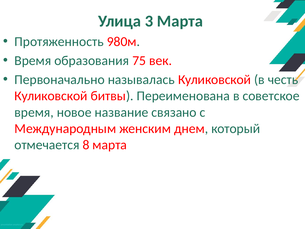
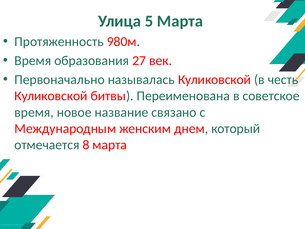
3: 3 -> 5 (149, 21)
75: 75 -> 27 (139, 61)
